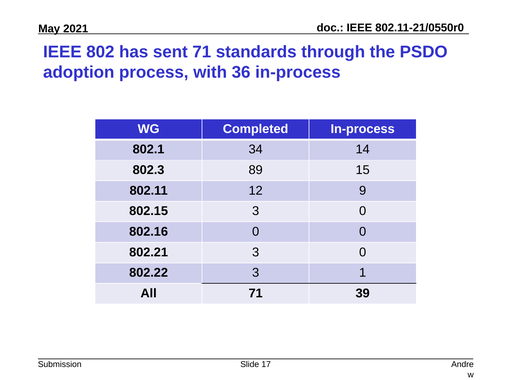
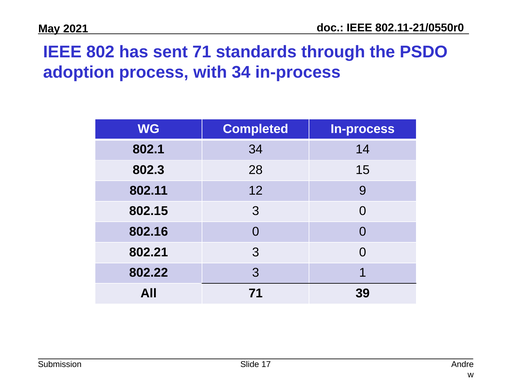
with 36: 36 -> 34 (241, 72)
89: 89 -> 28 (256, 170)
